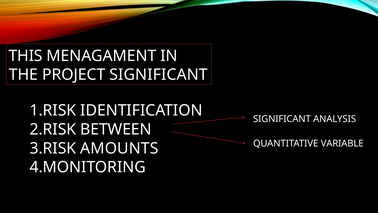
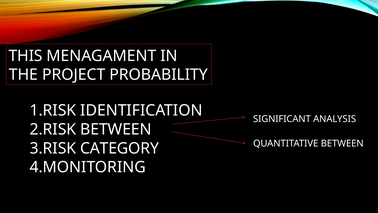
PROJECT SIGNIFICANT: SIGNIFICANT -> PROBABILITY (159, 75)
QUANTITATIVE VARIABLE: VARIABLE -> BETWEEN (342, 143)
AMOUNTS: AMOUNTS -> CATEGORY (119, 148)
